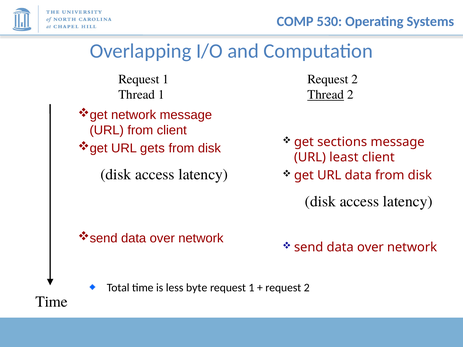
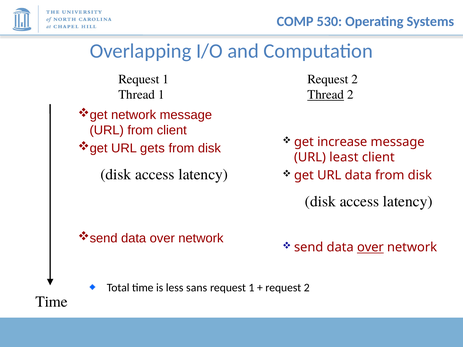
sections: sections -> increase (342, 142)
over underline: none -> present (370, 248)
byte: byte -> sans (197, 288)
